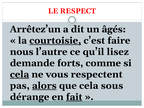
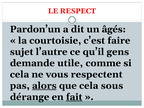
Arrêtez’un: Arrêtez’un -> Pardon’un (35, 29)
courtoisie underline: present -> none (55, 41)
nous: nous -> sujet (22, 52)
lisez: lisez -> gens (118, 52)
forts: forts -> utile (70, 63)
cela underline: present -> none (20, 74)
